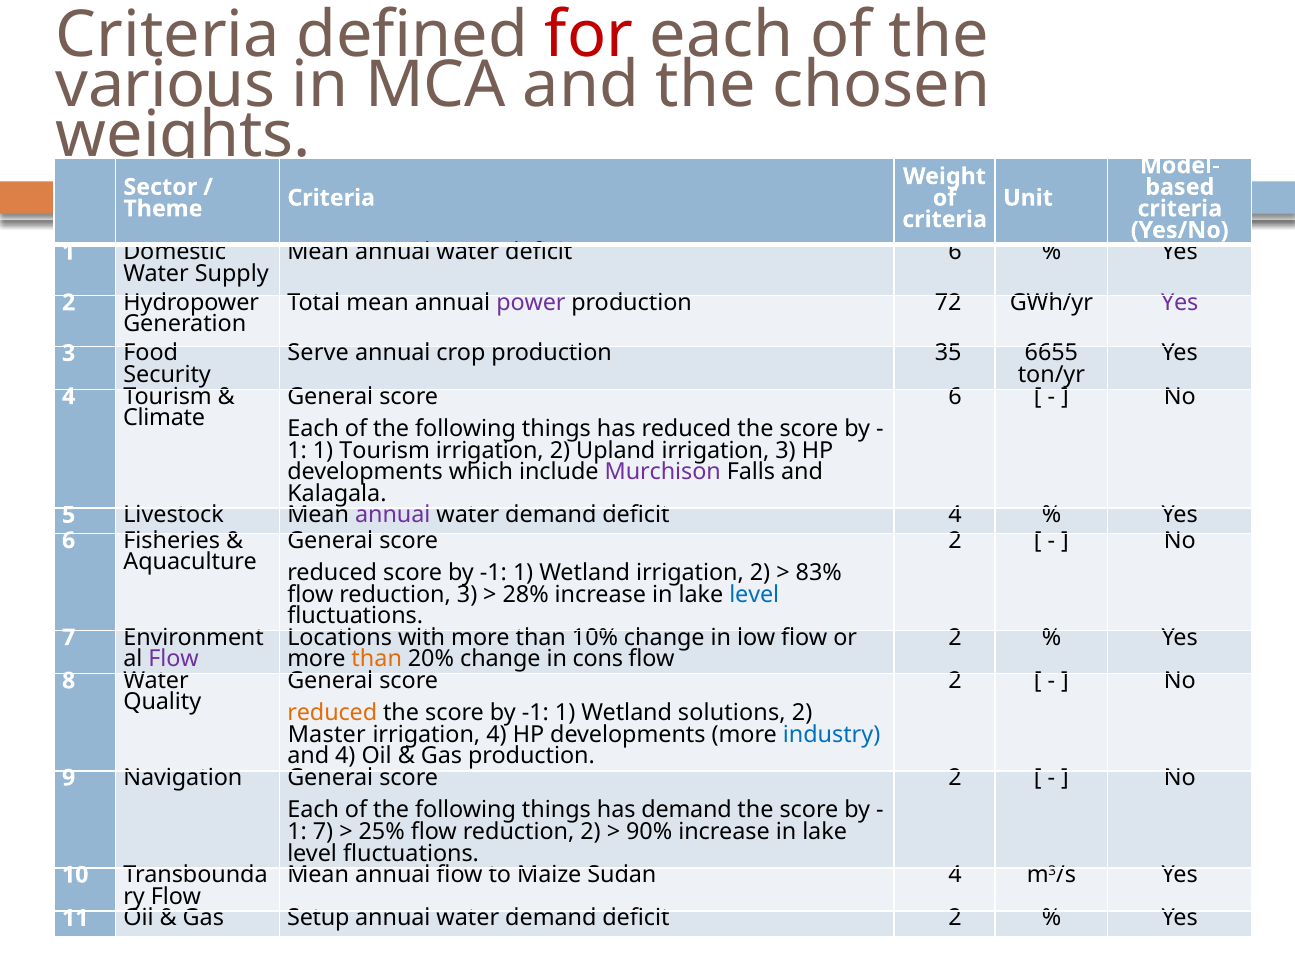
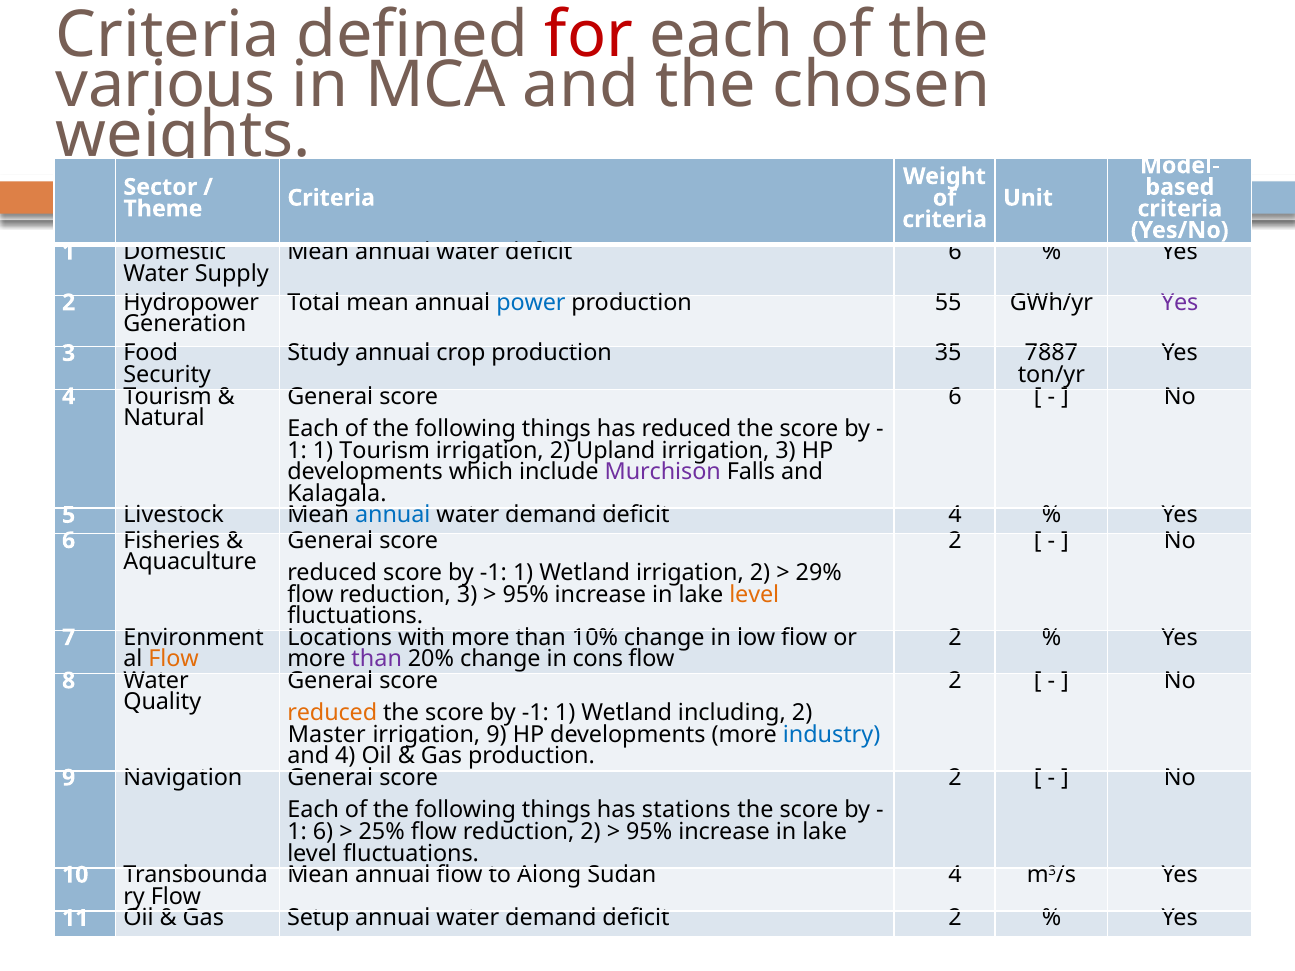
power colour: purple -> blue (531, 303)
72: 72 -> 55 (948, 303)
Serve: Serve -> Study (318, 353)
6655: 6655 -> 7887 (1051, 353)
Climate: Climate -> Natural (164, 418)
annual colour: purple -> blue (393, 515)
83%: 83% -> 29% (819, 573)
28%: 28% -> 95% (526, 595)
level colour: blue -> orange (754, 595)
Flow colour: purple -> orange (174, 659)
than colour: orange -> purple (377, 659)
solutions: solutions -> including (732, 713)
irrigation 4: 4 -> 9 (496, 735)
has demand: demand -> stations (686, 810)
1 7: 7 -> 6 (323, 832)
90%: 90% -> 95% (649, 832)
Maize: Maize -> Along (549, 875)
